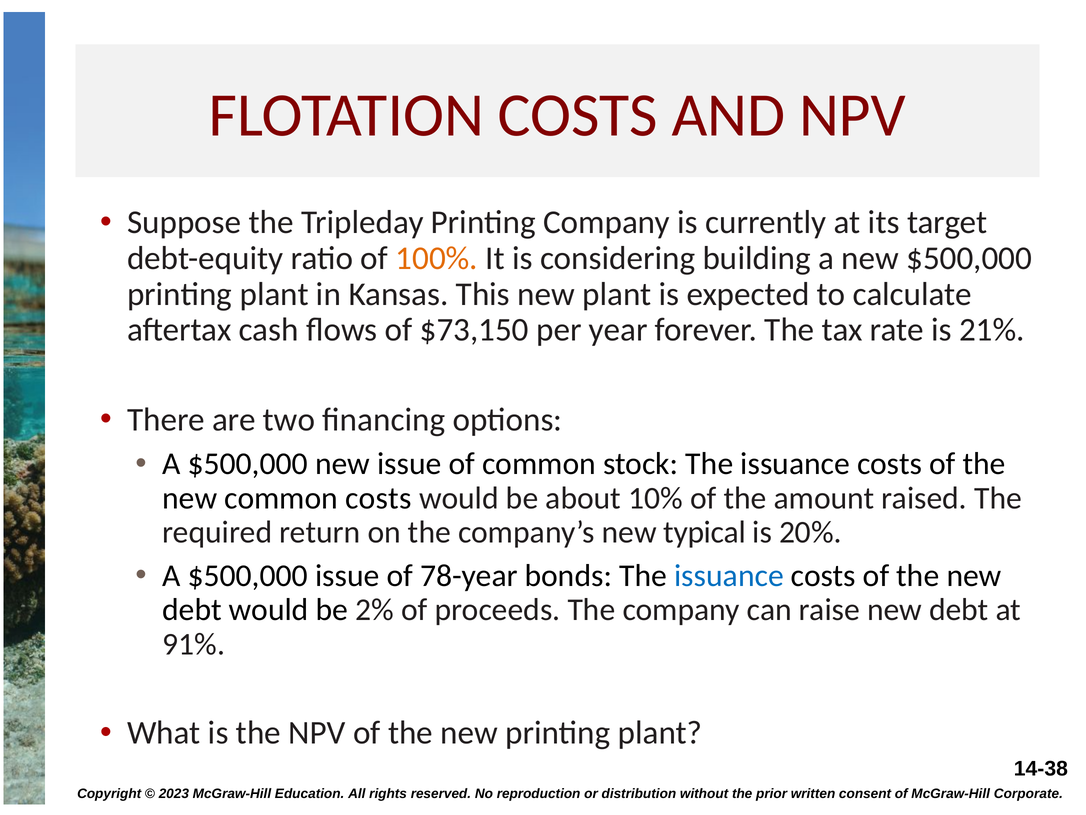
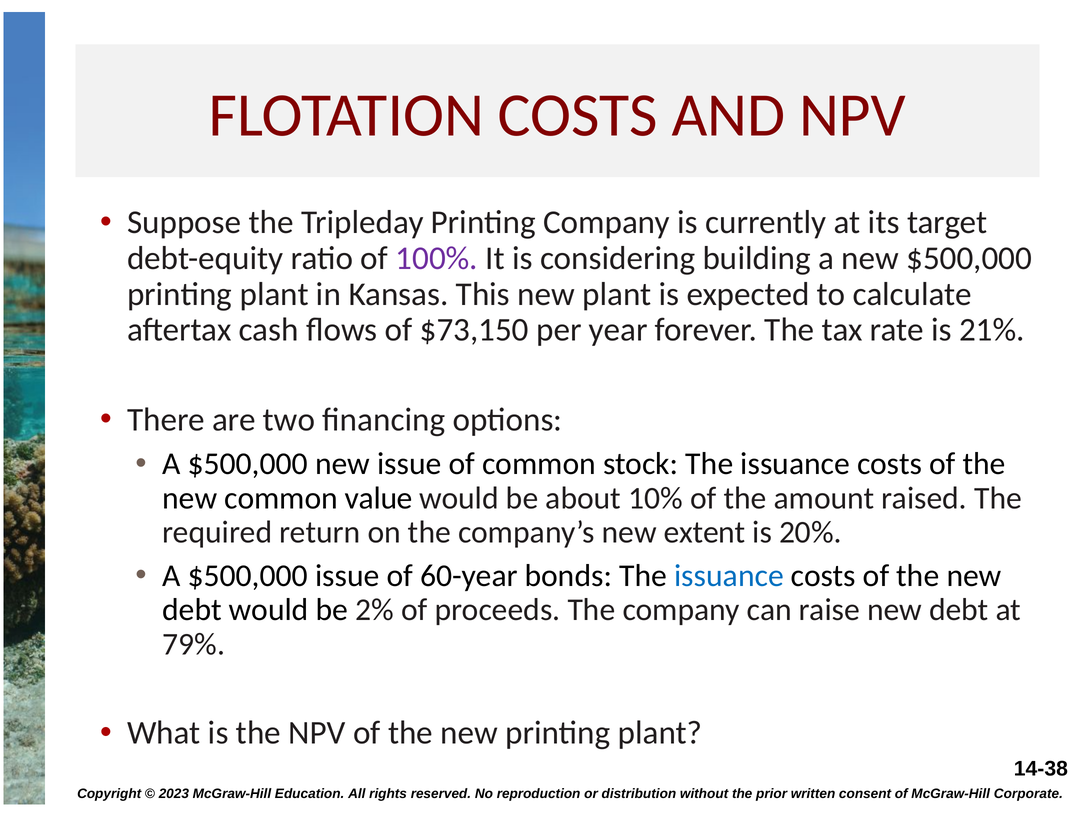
100% colour: orange -> purple (437, 258)
common costs: costs -> value (379, 498)
typical: typical -> extent (705, 532)
78-year: 78-year -> 60-year (469, 575)
91%: 91% -> 79% (194, 644)
